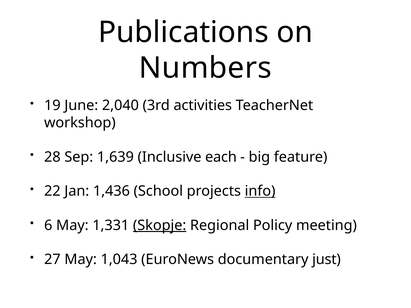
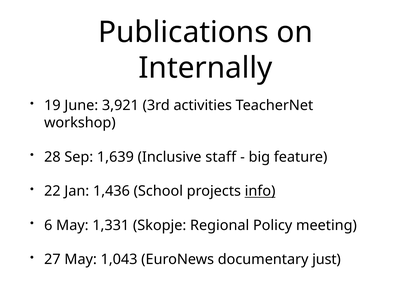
Numbers: Numbers -> Internally (206, 68)
2,040: 2,040 -> 3,921 (120, 106)
each: each -> staff (221, 157)
Skopje underline: present -> none (160, 226)
